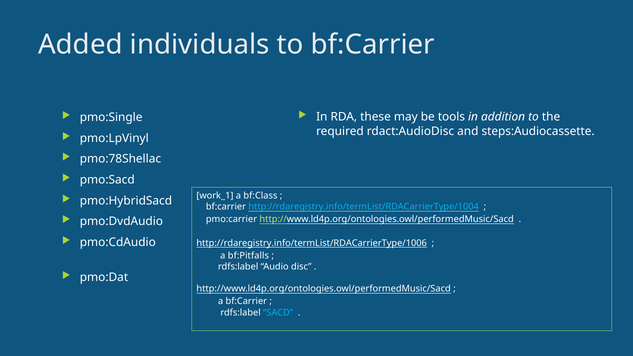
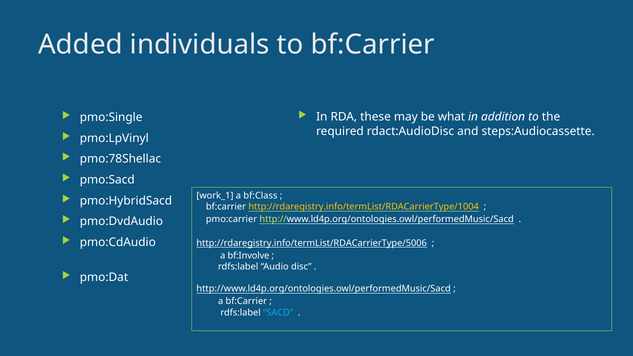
tools: tools -> what (451, 117)
http://rdaregistry.info/termList/RDACarrierType/1004 colour: light blue -> yellow (364, 207)
http://rdaregistry.info/termList/RDACarrierType/1006: http://rdaregistry.info/termList/RDACarrierType/1006 -> http://rdaregistry.info/termList/RDACarrierType/5006 (312, 243)
bf:Pitfalls: bf:Pitfalls -> bf:Involve (249, 256)
